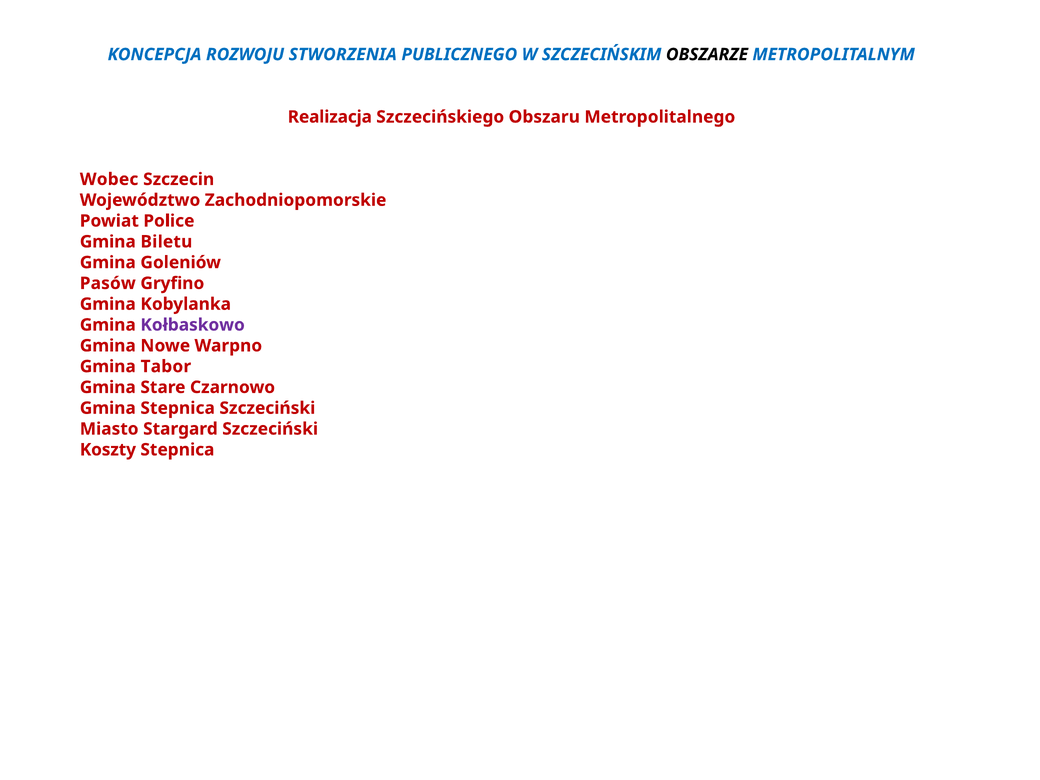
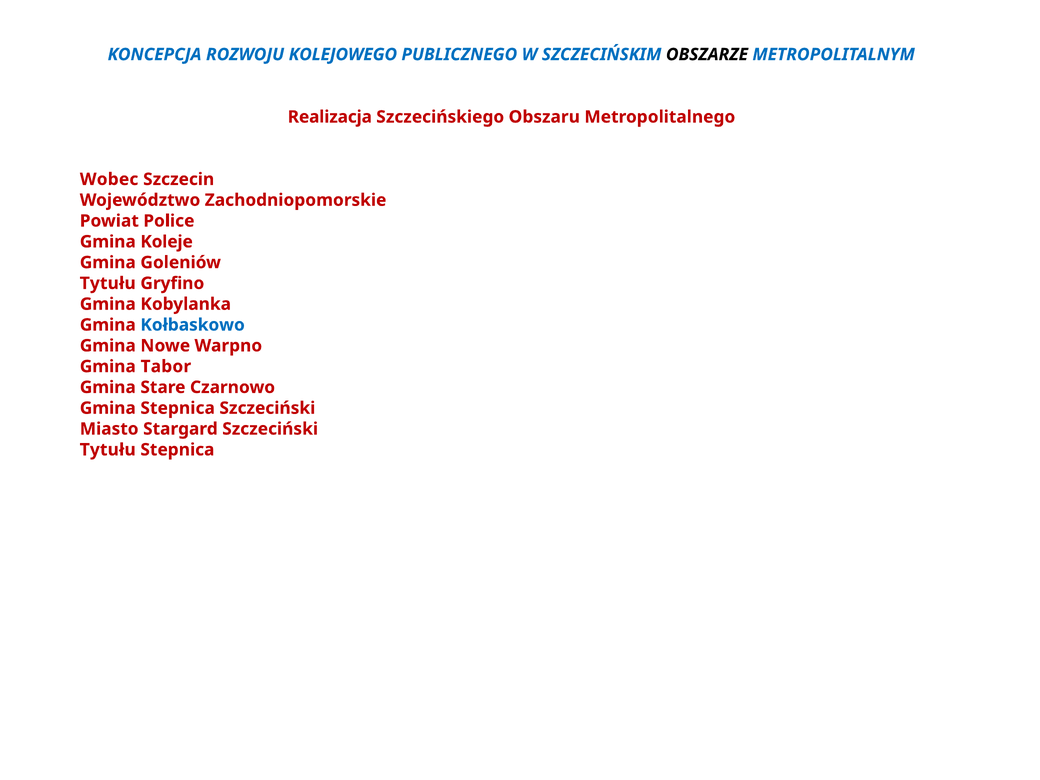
STWORZENIA: STWORZENIA -> KOLEJOWEGO (343, 55)
Biletu: Biletu -> Koleje (167, 242)
Pasów: Pasów -> Tytułu (108, 283)
Kołbaskowo colour: purple -> blue (193, 325)
Koszty: Koszty -> Tytułu (108, 450)
